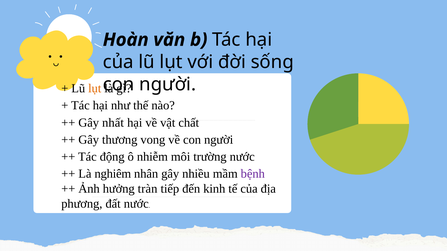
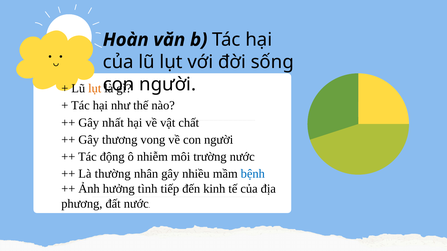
nghiêm: nghiêm -> thường (113, 174)
bệnh colour: purple -> blue (253, 174)
tràn: tràn -> tình (148, 189)
